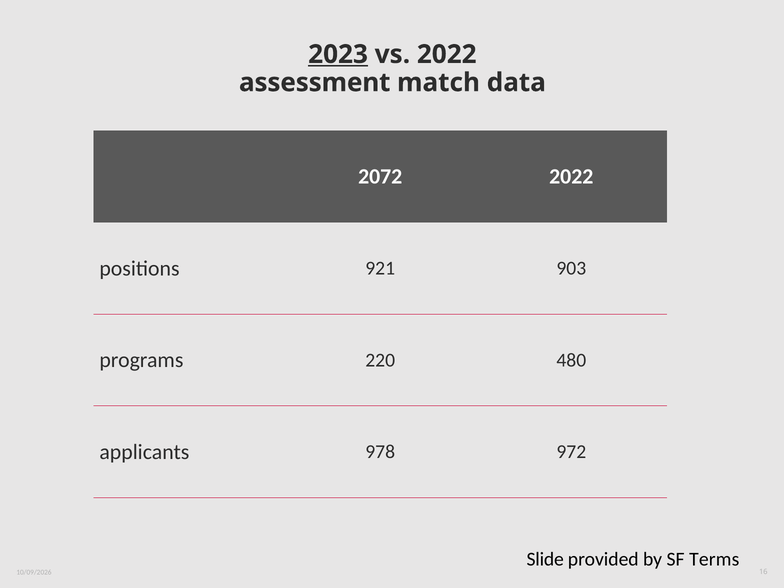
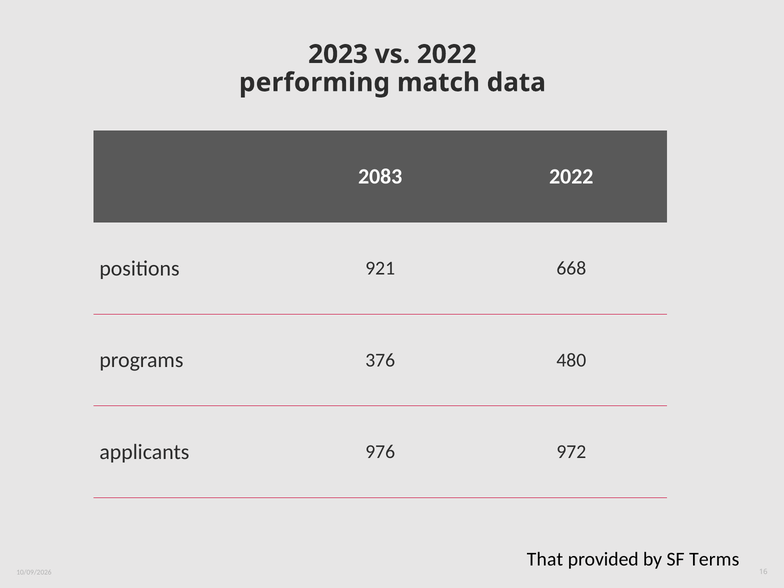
2023 underline: present -> none (338, 54)
assessment: assessment -> performing (314, 83)
2072: 2072 -> 2083 (380, 177)
903: 903 -> 668 (571, 268)
220: 220 -> 376 (380, 360)
978: 978 -> 976 (380, 452)
Slide: Slide -> That (545, 559)
